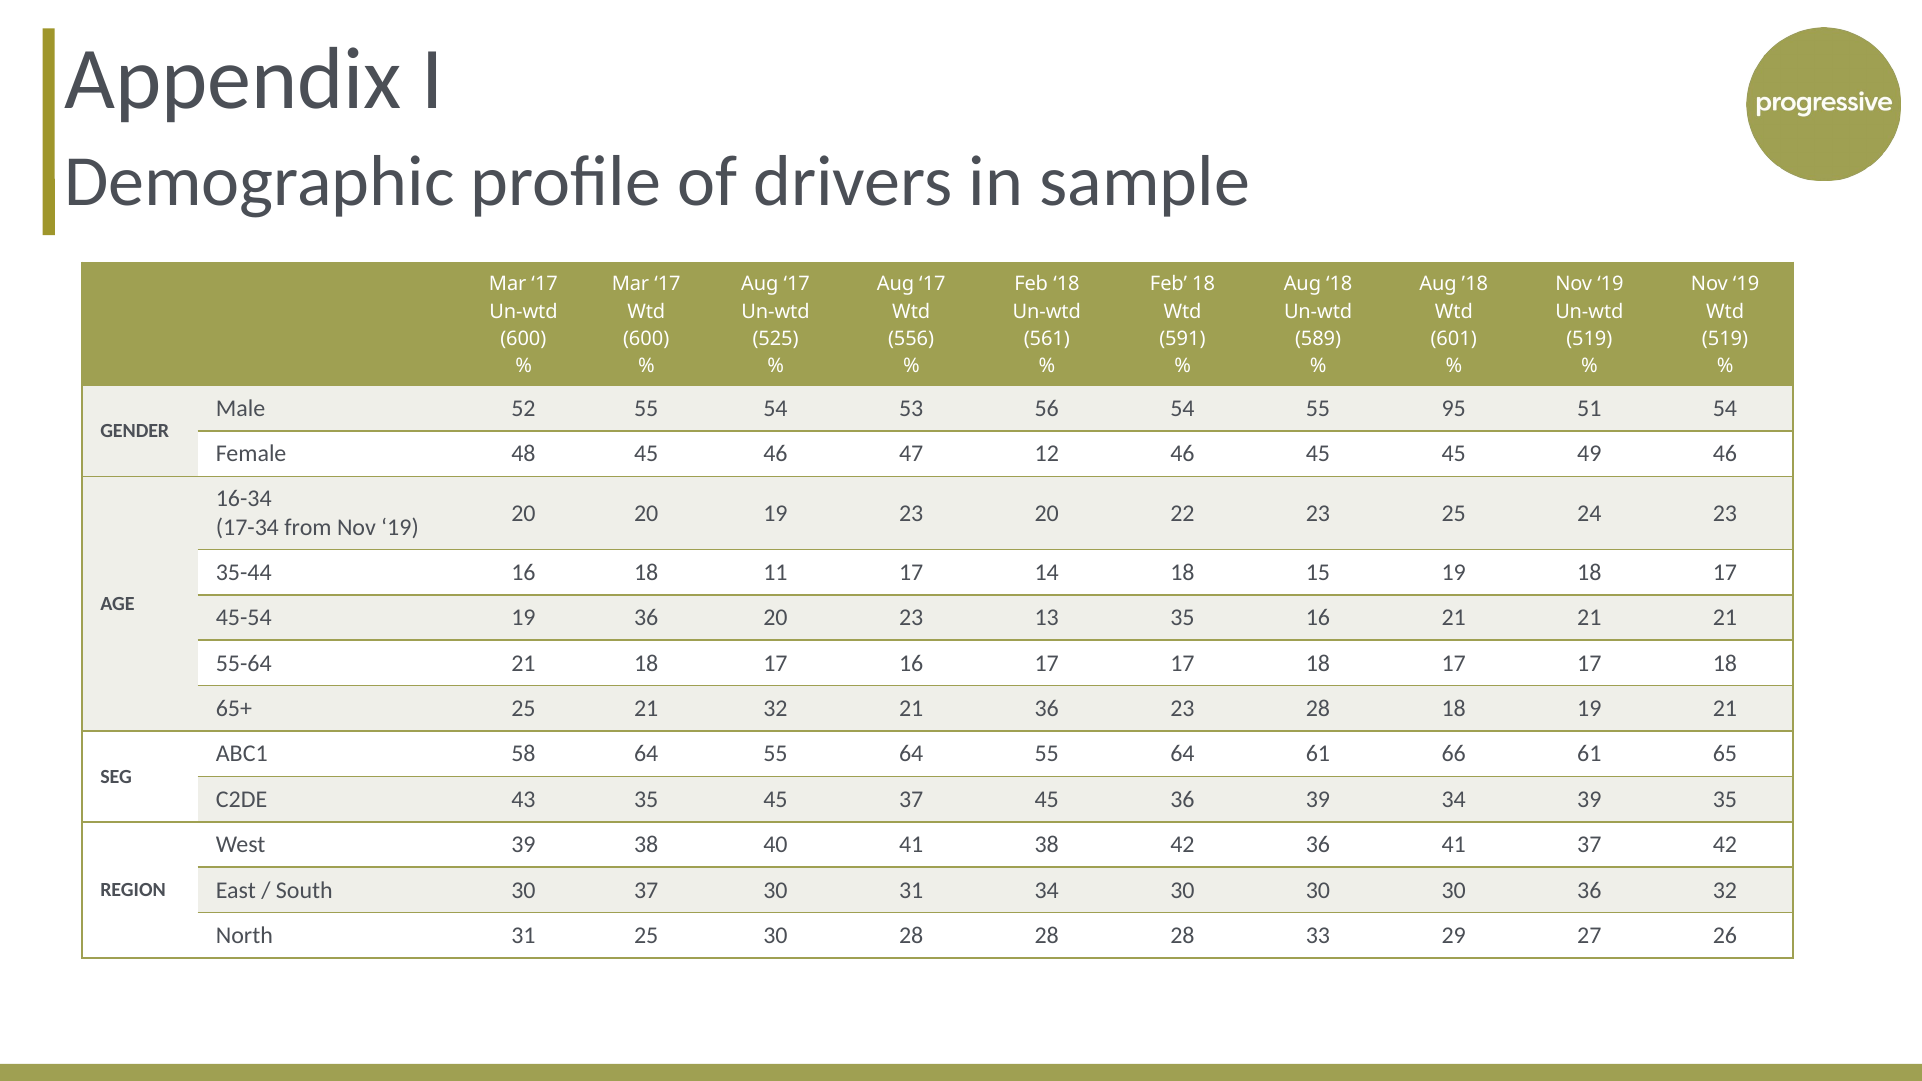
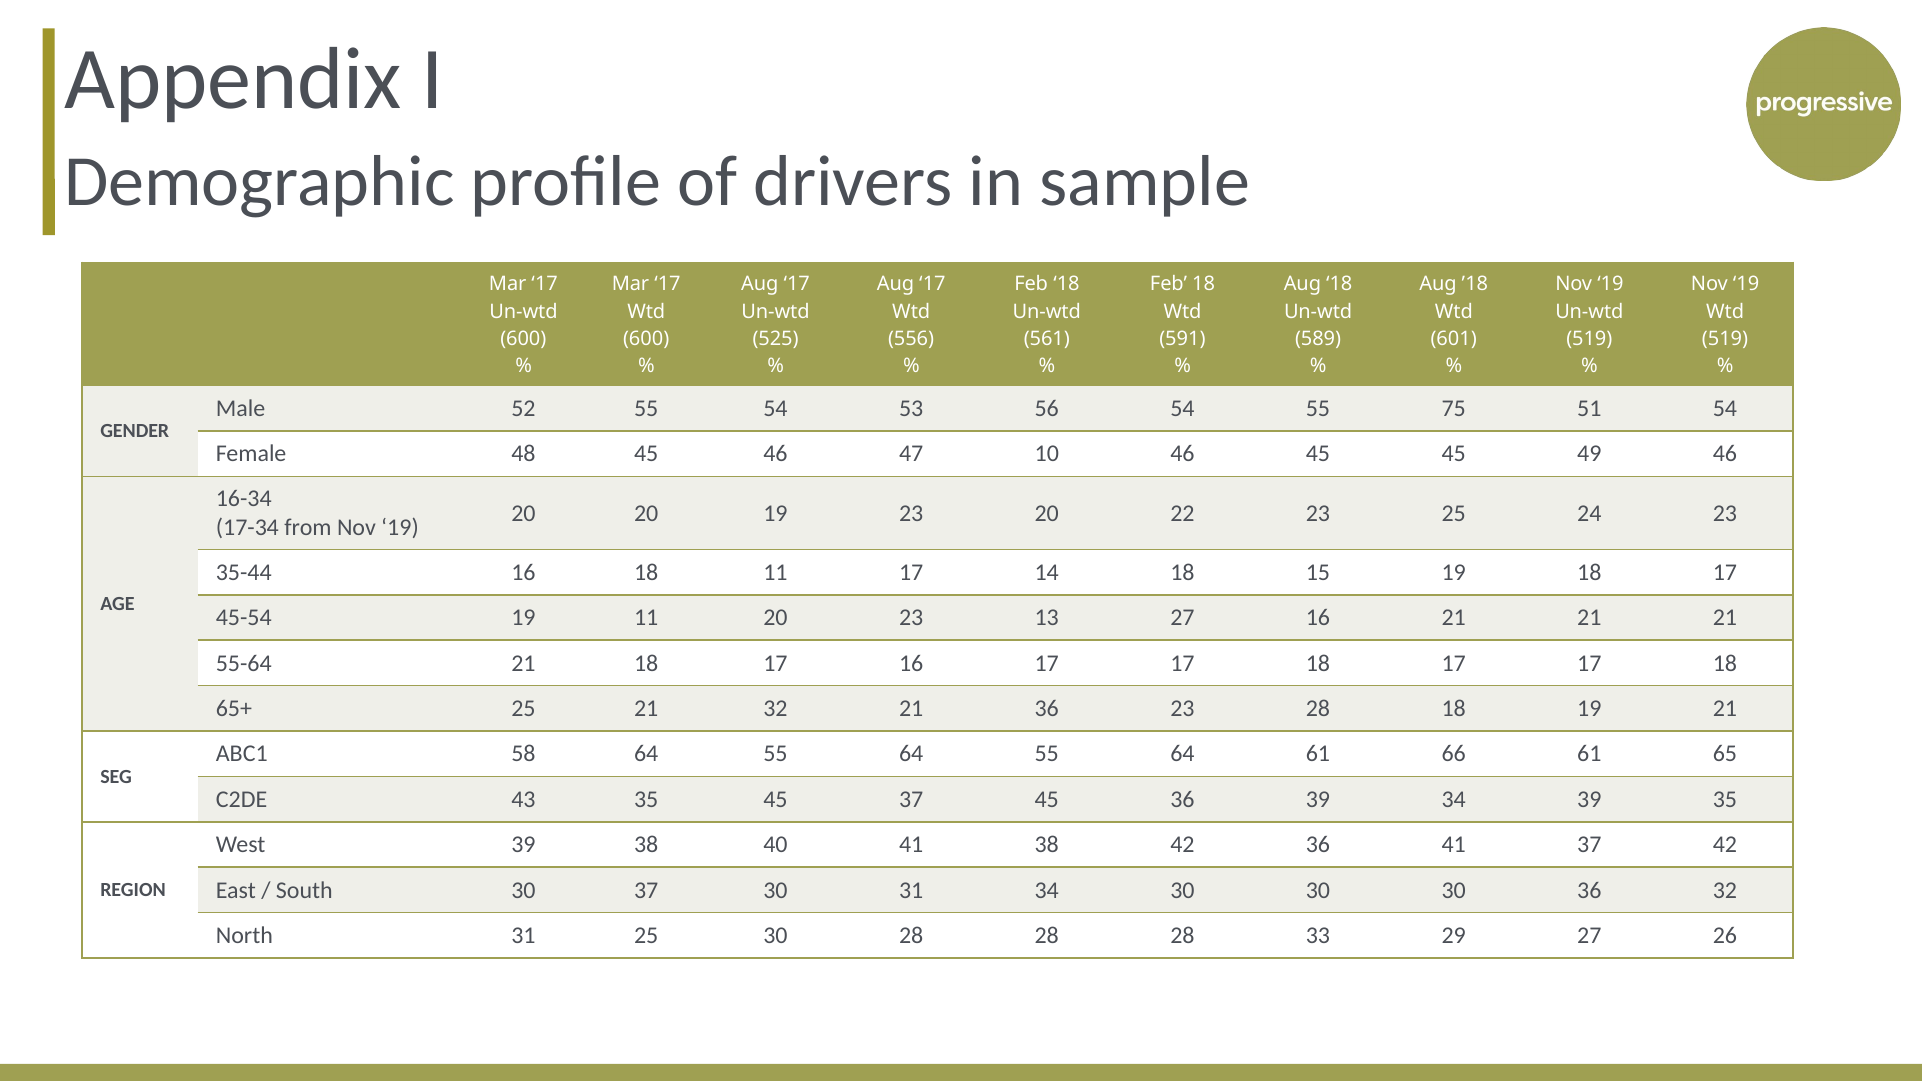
95: 95 -> 75 (1454, 409)
12: 12 -> 10 (1047, 454)
19 36: 36 -> 11 (646, 618)
13 35: 35 -> 27 (1182, 618)
